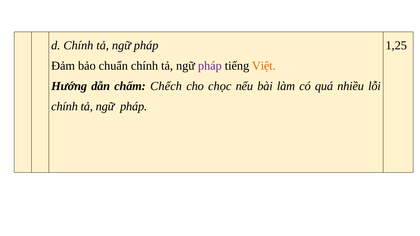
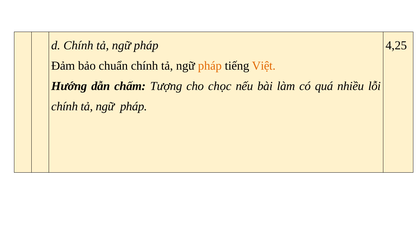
1,25: 1,25 -> 4,25 (396, 46)
pháp colour: purple -> orange (210, 66)
Chếch: Chếch -> Tượng (166, 86)
